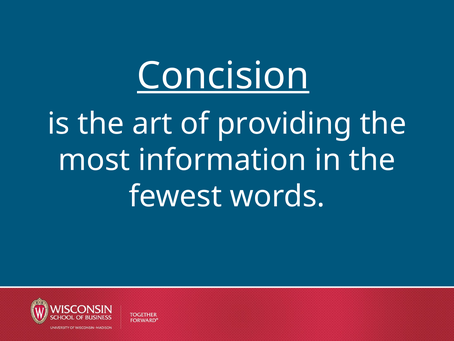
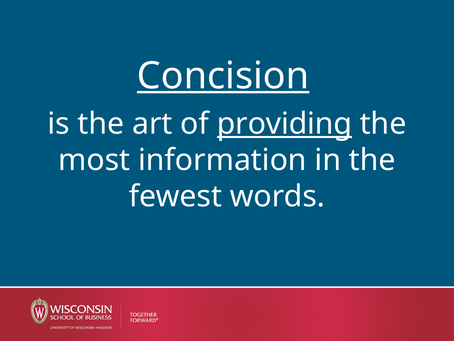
providing underline: none -> present (284, 124)
